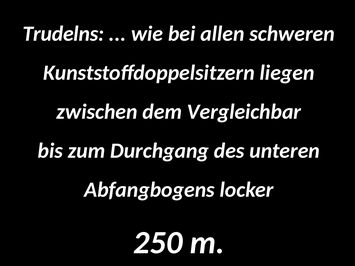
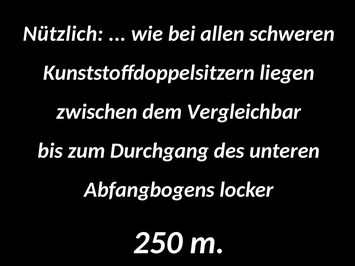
Trudelns: Trudelns -> Nützlich (63, 34)
